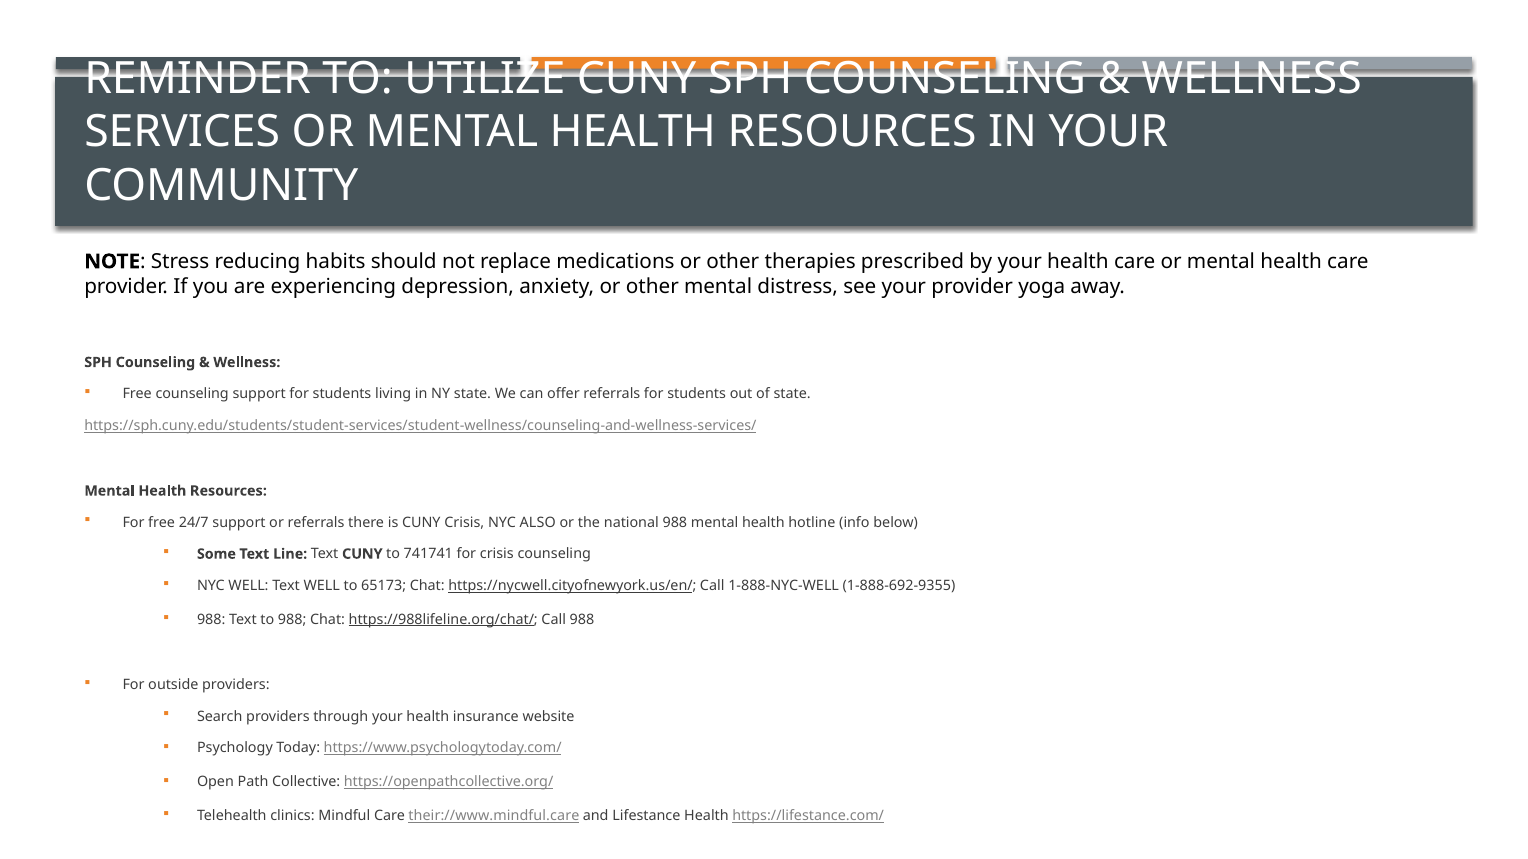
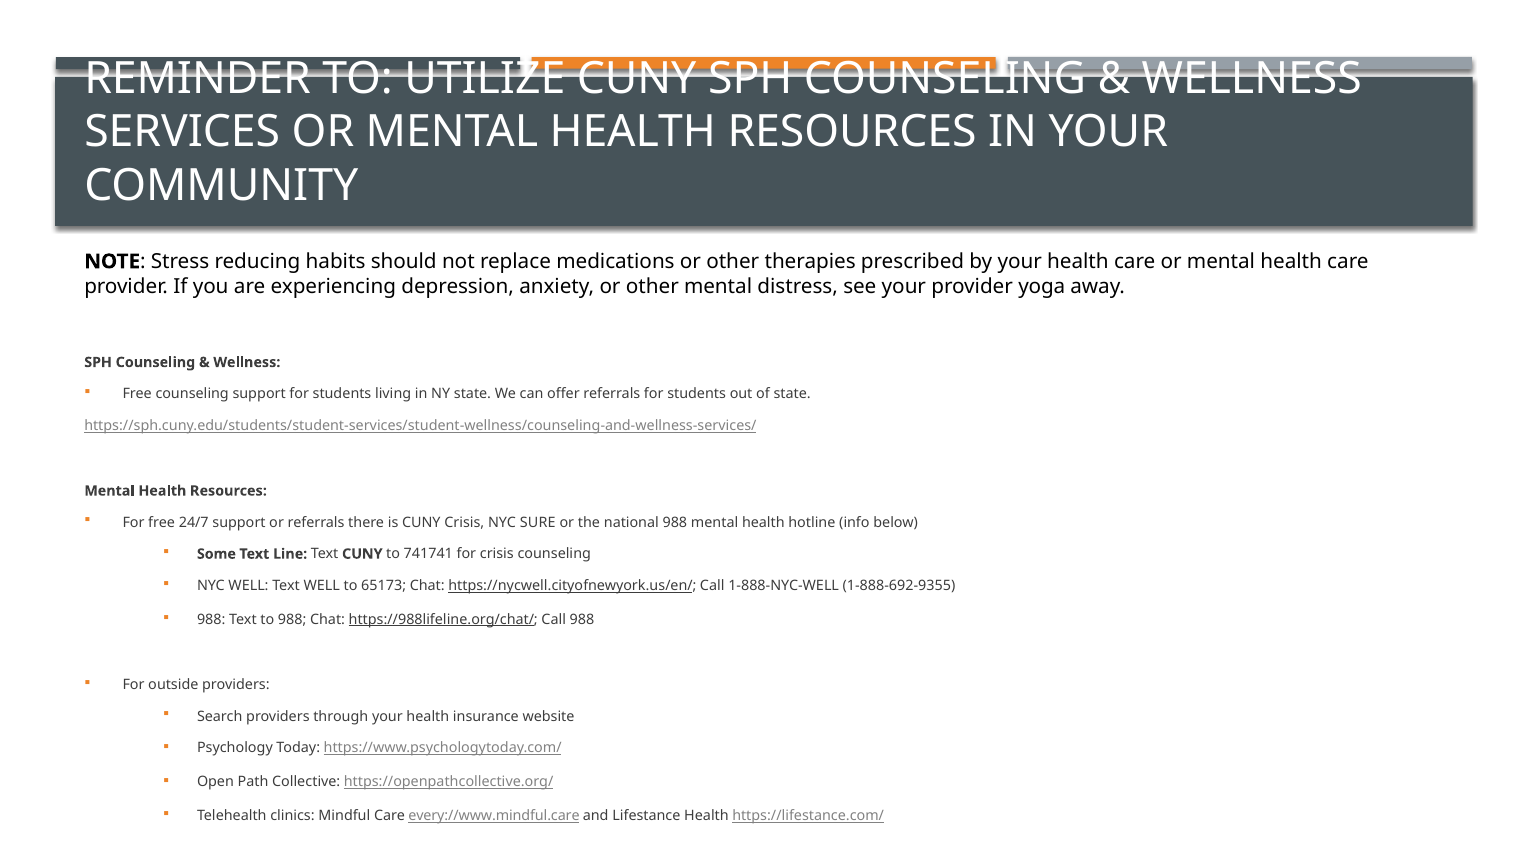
ALSO: ALSO -> SURE (538, 523)
their://www.mindful.care: their://www.mindful.care -> every://www.mindful.care (494, 816)
